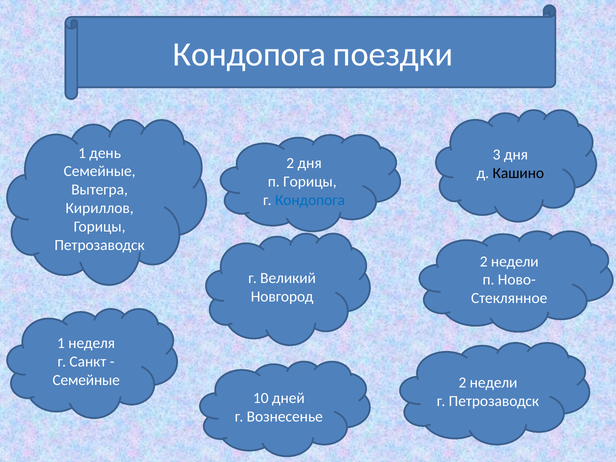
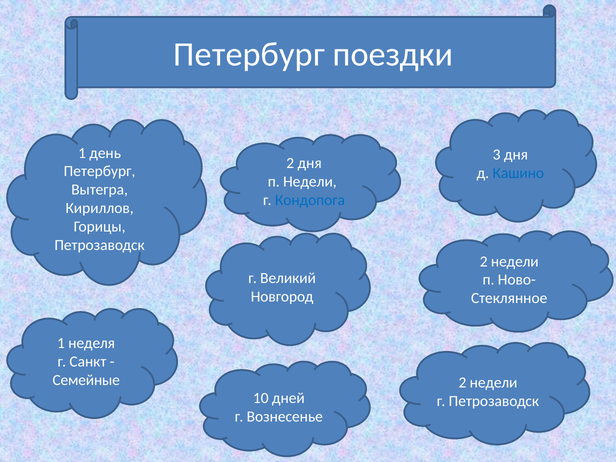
Кондопога: Кондопога -> Петербург (249, 55)
Семейные: Семейные -> Петербург (100, 171)
Кашино colour: black -> blue (518, 173)
п Горицы: Горицы -> Недели (310, 182)
